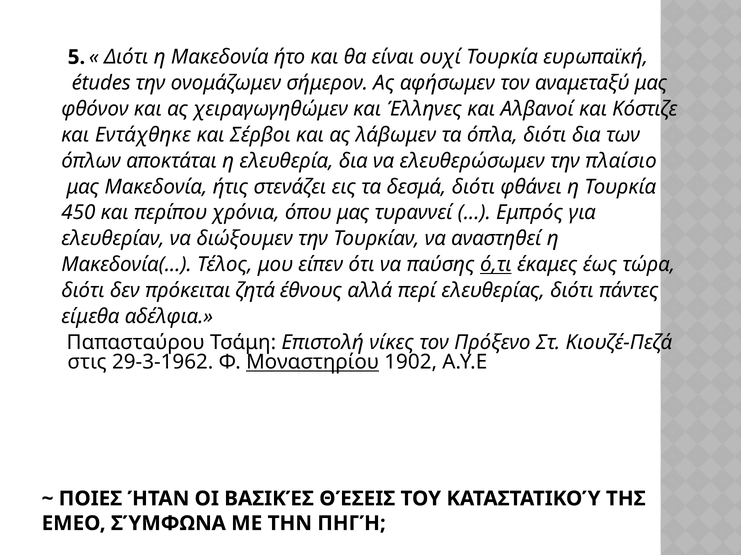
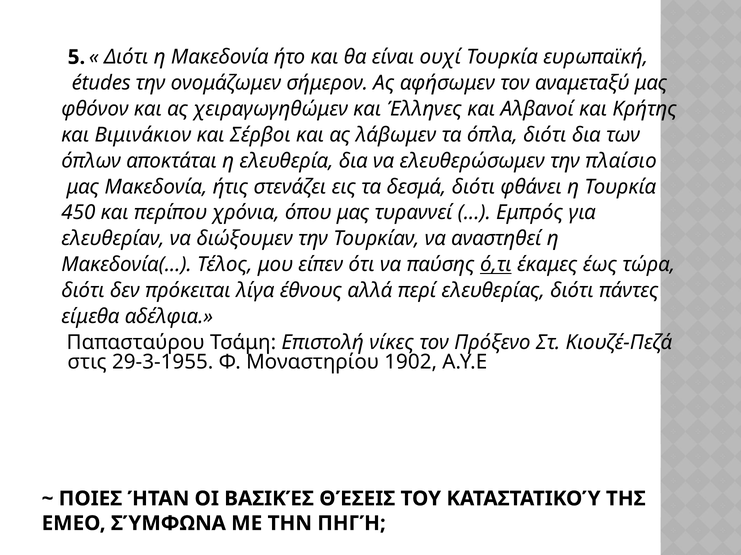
Κόστιζε: Κόστιζε -> Κρήτης (645, 109)
Εντάχθηκε: Εντάχθηκε -> Βιμινάκιον (143, 135)
ζητά: ζητά -> λίγα (255, 291)
29-3-1962: 29-3-1962 -> 29-3-1955 (163, 363)
Μοναστηρίου underline: present -> none (313, 363)
